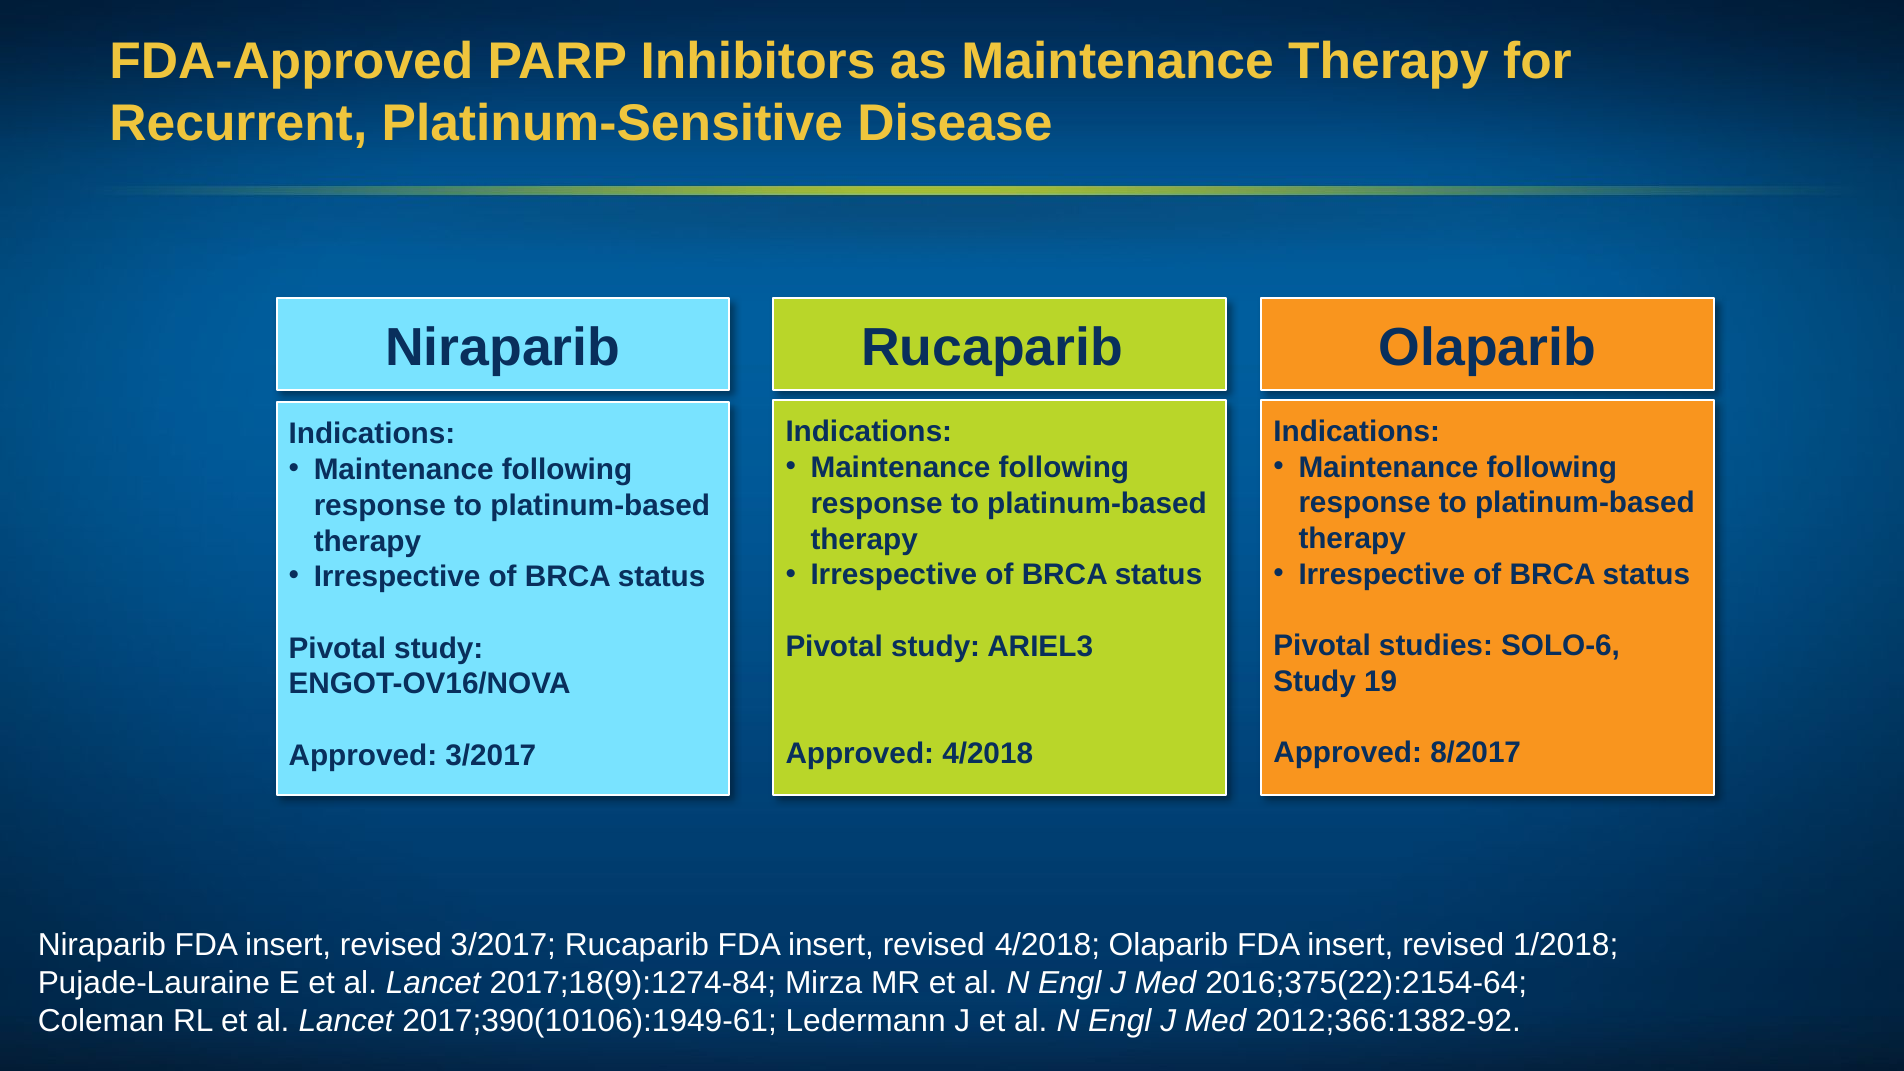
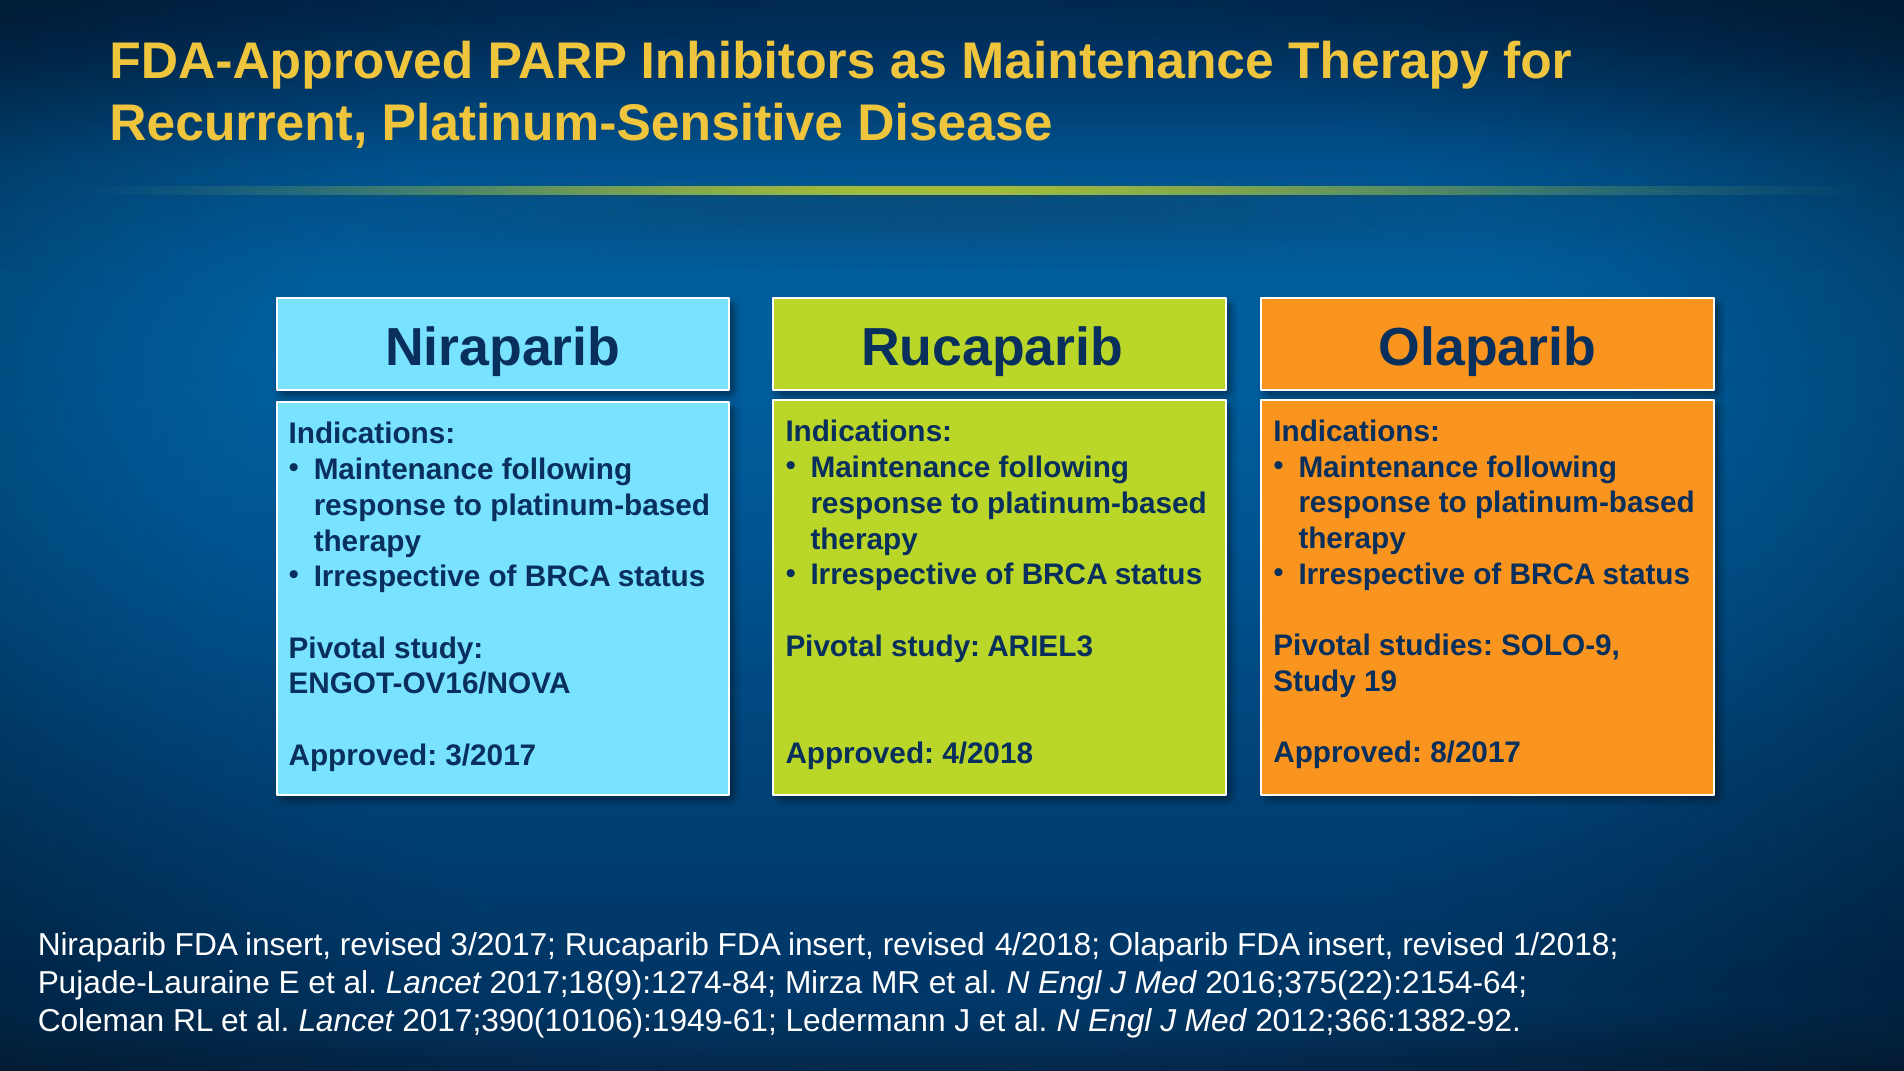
SOLO-6: SOLO-6 -> SOLO-9 (1561, 646)
